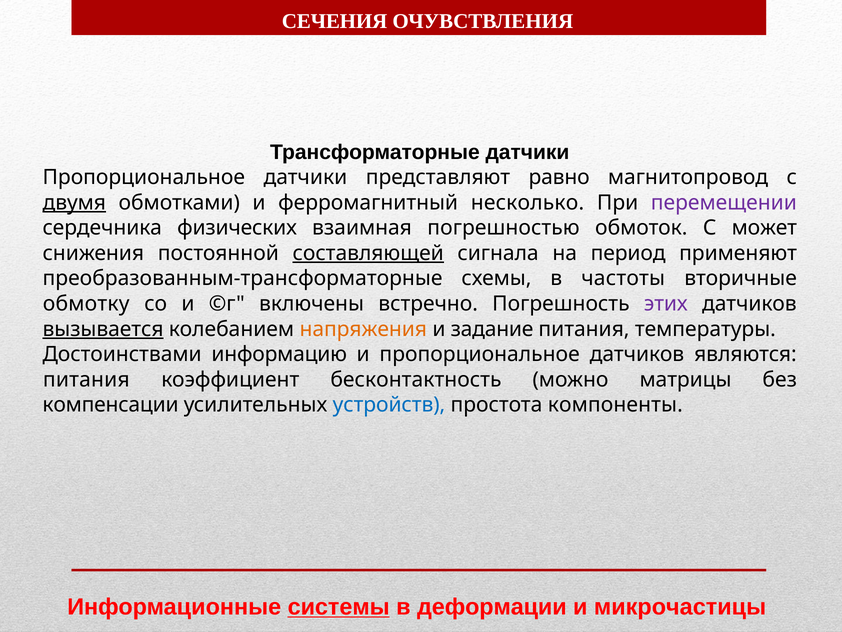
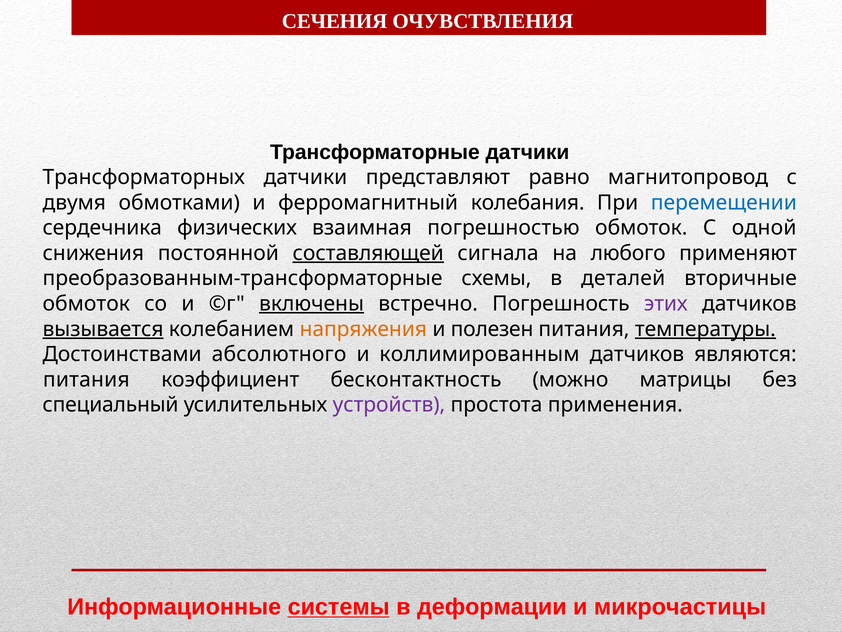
Пропорциональное: Пропорциональное -> Трансформаторных (144, 177)
двумя underline: present -> none (74, 203)
несколько: несколько -> колебания (528, 203)
перемещении colour: purple -> blue (724, 203)
может: может -> одной (764, 228)
период: период -> любого (628, 253)
частоты: частоты -> деталей (623, 278)
обмотку: обмотку -> обмоток (86, 304)
включены underline: none -> present (312, 304)
задание: задание -> полезен (492, 329)
температуры underline: none -> present (705, 329)
информацию: информацию -> абсолютного (279, 354)
и пропорциональное: пропорциональное -> коллимированным (480, 354)
компенсации: компенсации -> специальный (111, 405)
устройств colour: blue -> purple (389, 405)
компоненты: компоненты -> применения (615, 405)
